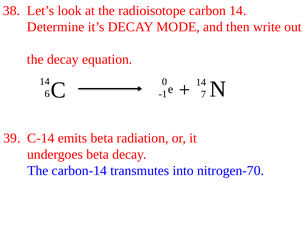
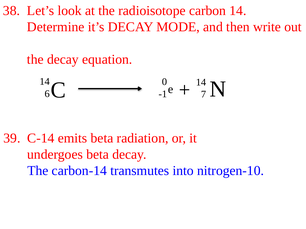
nitrogen-70: nitrogen-70 -> nitrogen-10 (231, 171)
